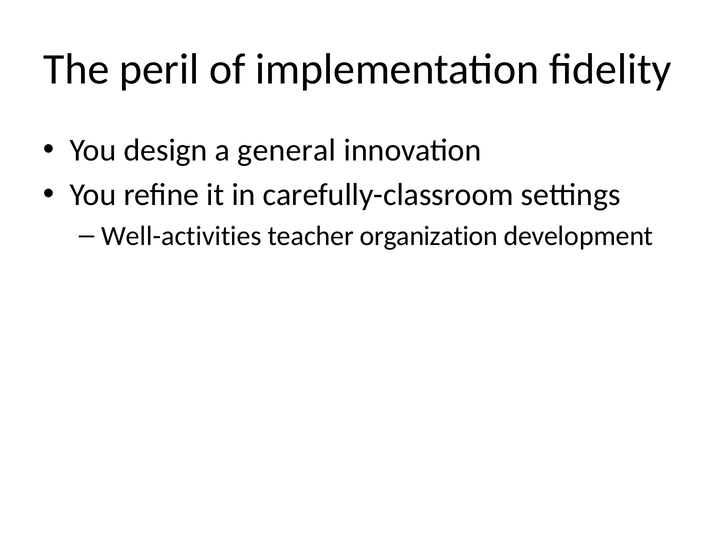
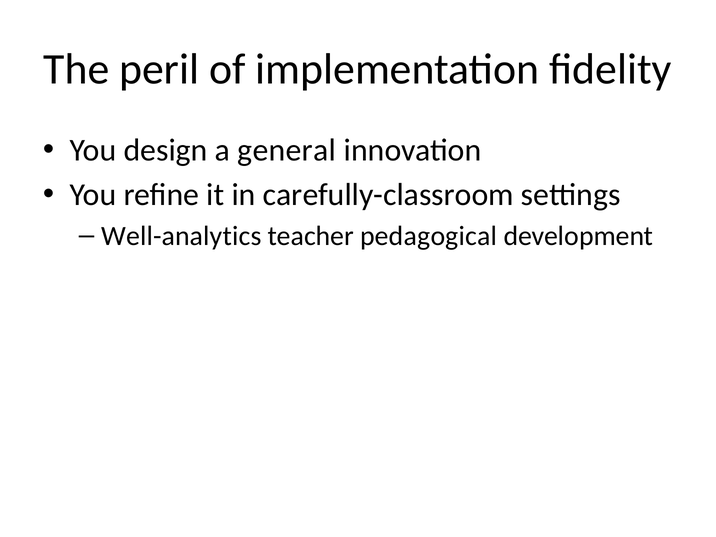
Well-activities: Well-activities -> Well-analytics (181, 236)
organization: organization -> pedagogical (429, 236)
